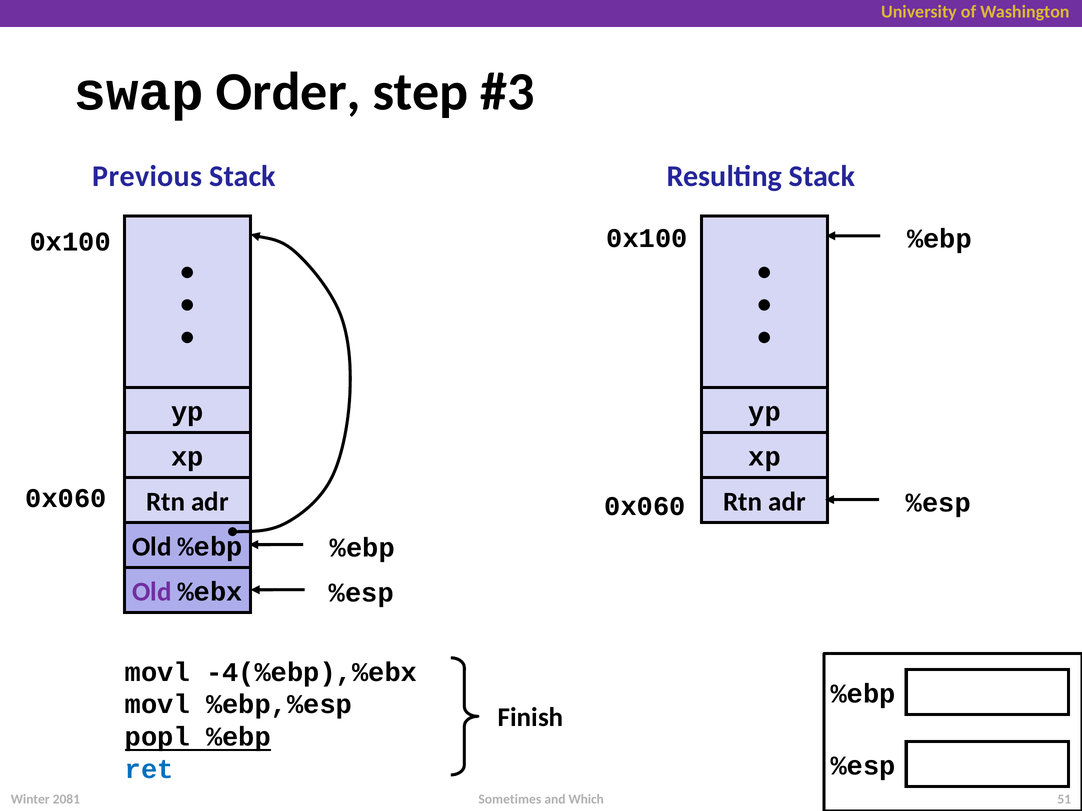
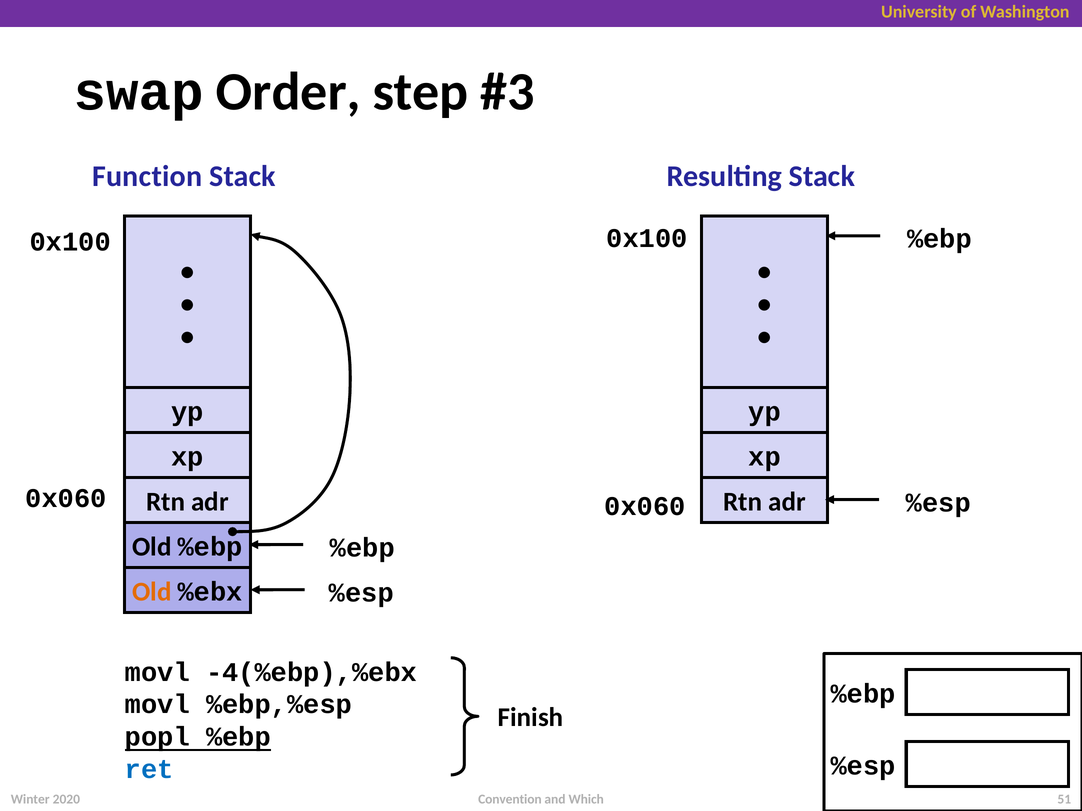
Previous: Previous -> Function (147, 176)
Old colour: purple -> orange (152, 592)
2081: 2081 -> 2020 (66, 800)
Sometimes: Sometimes -> Convention (510, 800)
